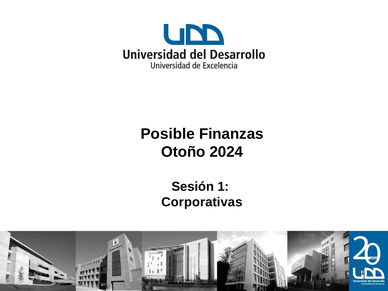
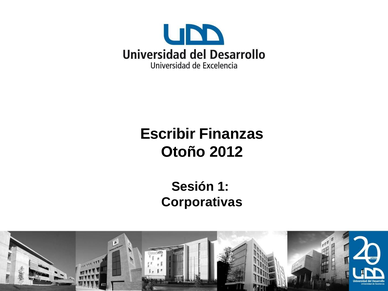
Posible: Posible -> Escribir (168, 134)
2024: 2024 -> 2012 (226, 152)
